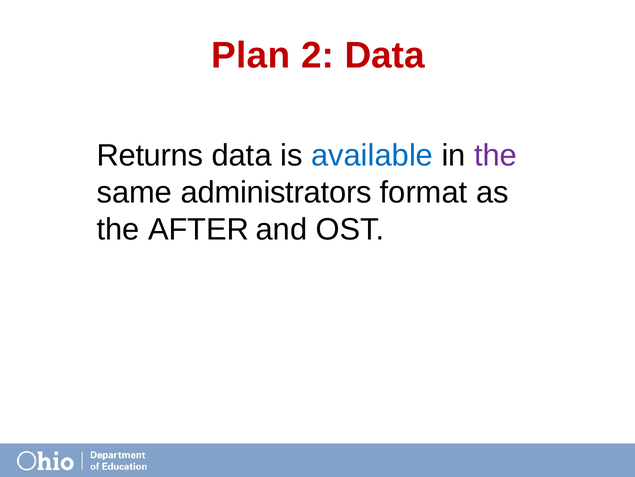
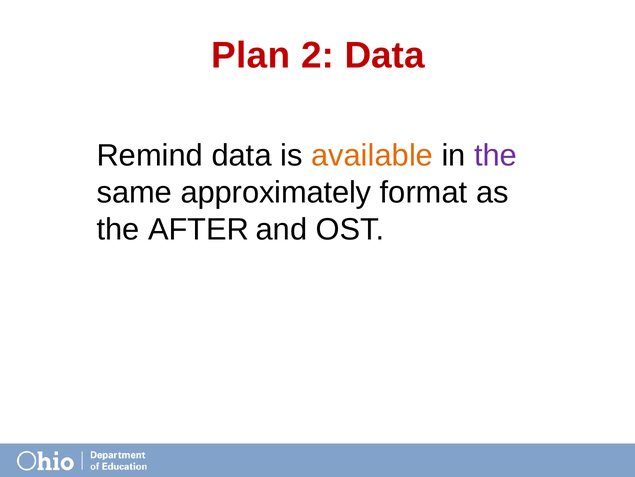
Returns: Returns -> Remind (150, 155)
available colour: blue -> orange (372, 155)
administrators: administrators -> approximately (276, 192)
